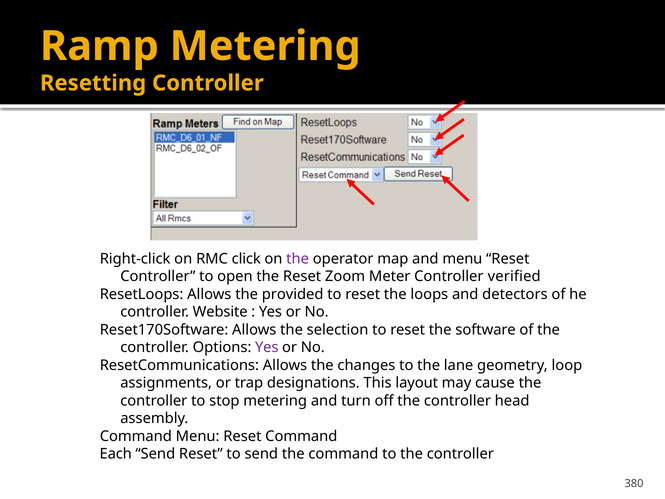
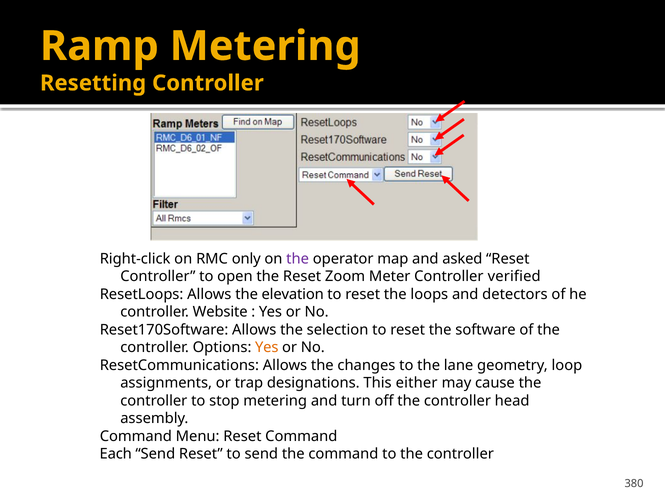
click: click -> only (246, 259)
and menu: menu -> asked (462, 259)
provided: provided -> elevation (293, 294)
Yes colour: purple -> orange (267, 347)
layout: layout -> either (417, 383)
